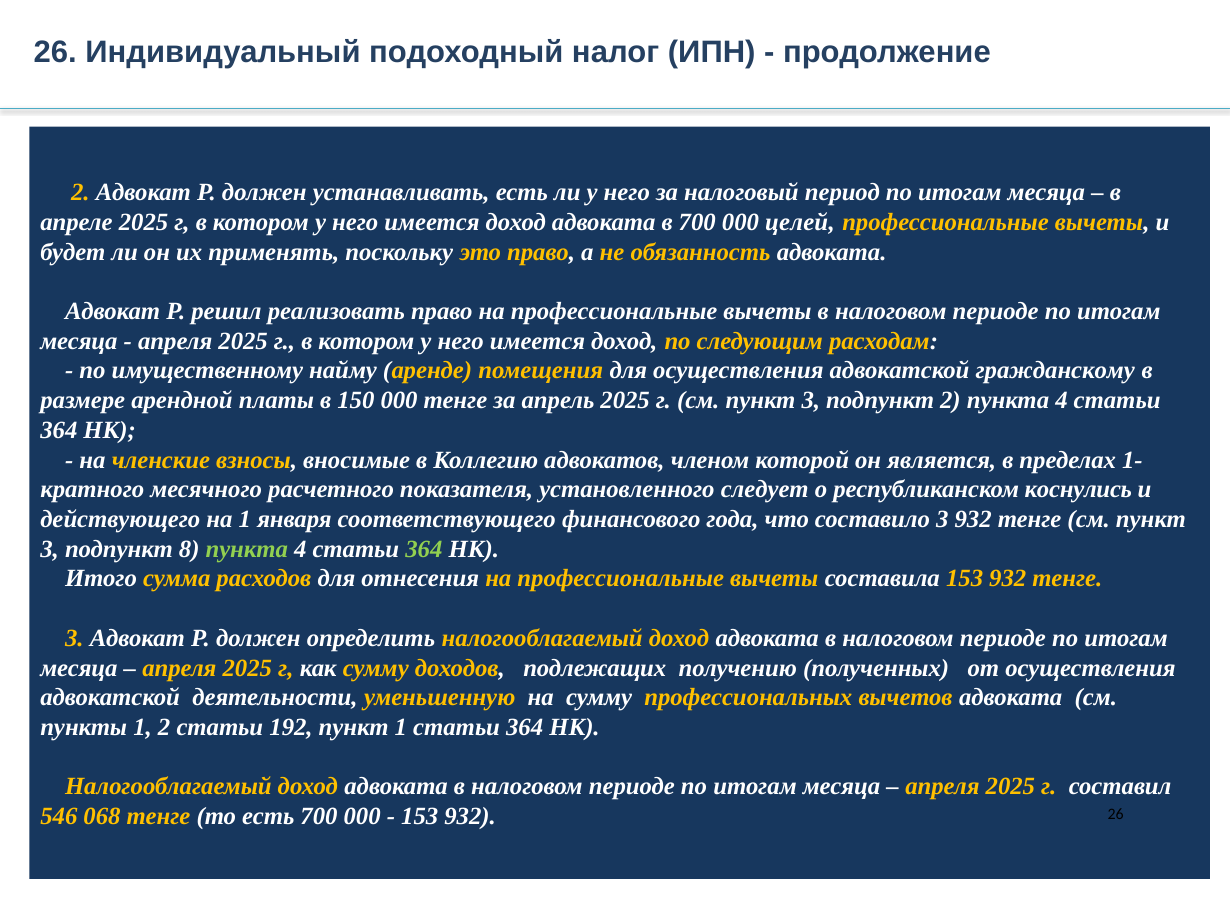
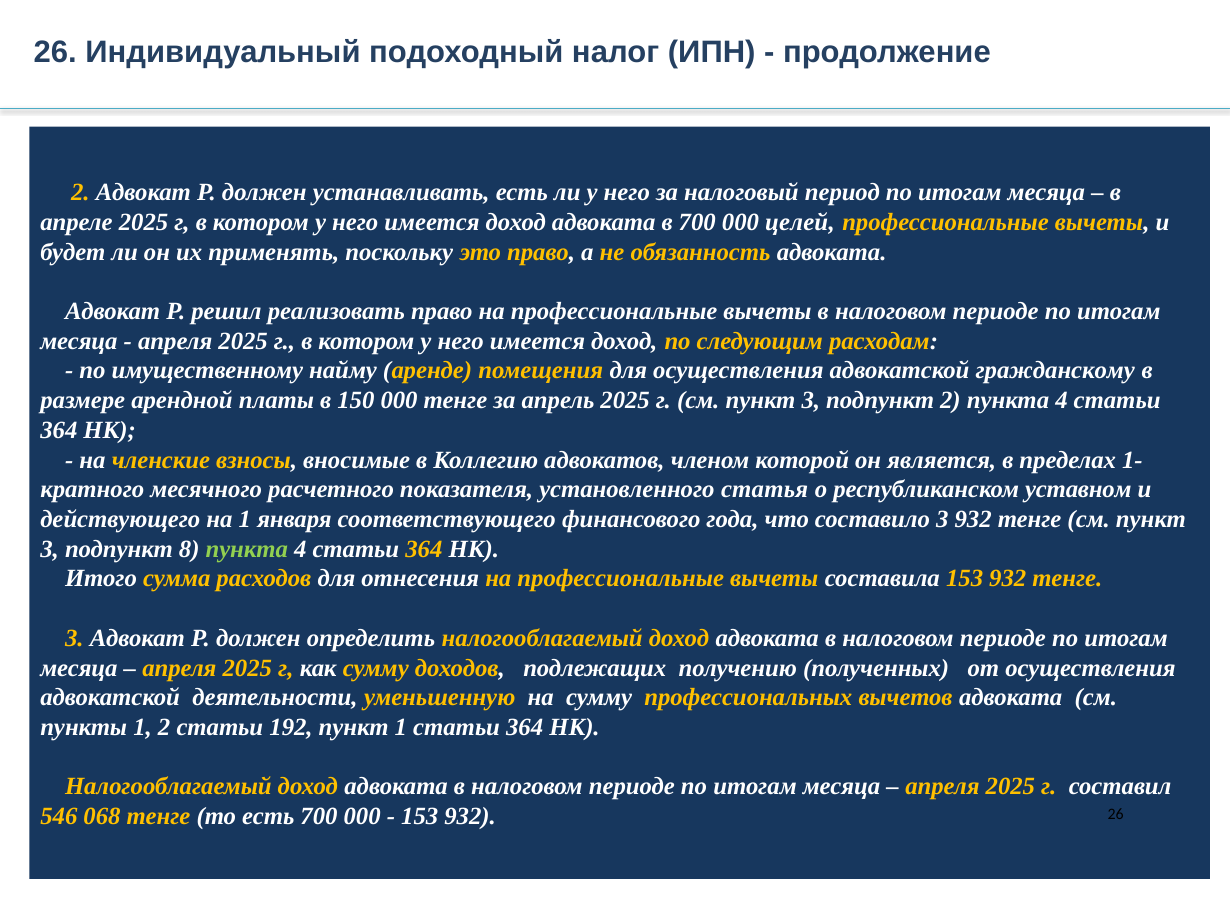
следует: следует -> статья (765, 490)
коснулись: коснулись -> уставном (1078, 490)
364 colour: light green -> yellow (424, 549)
